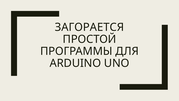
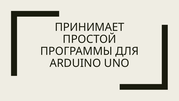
ЗАГОРАЕТСЯ: ЗАГОРАЕТСЯ -> ПРИНИМАЕТ (90, 27)
